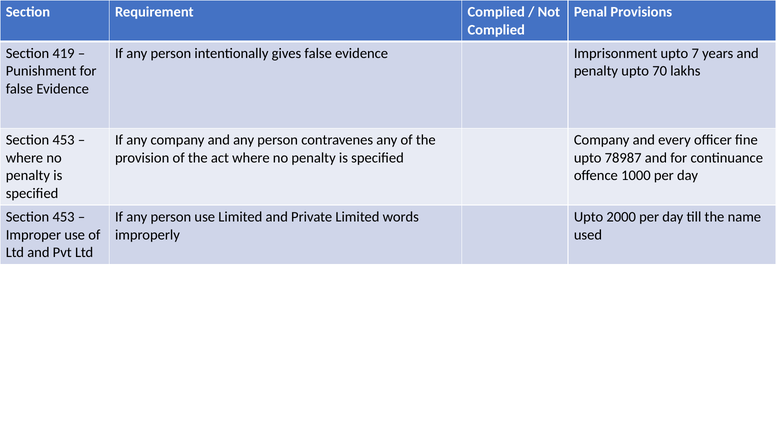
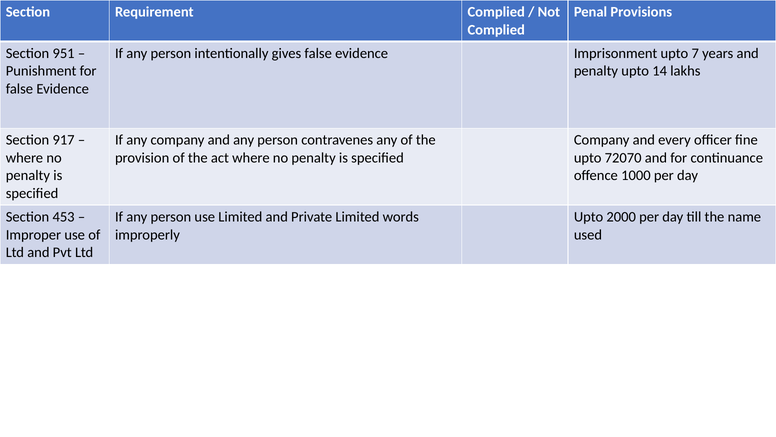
419: 419 -> 951 (64, 53)
70: 70 -> 14 (660, 71)
453: 453 -> 917 (64, 140)
78987: 78987 -> 72070 (623, 158)
